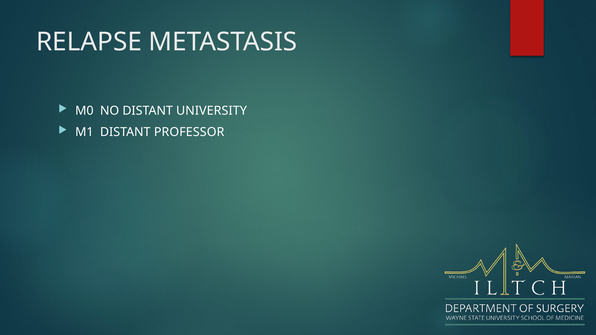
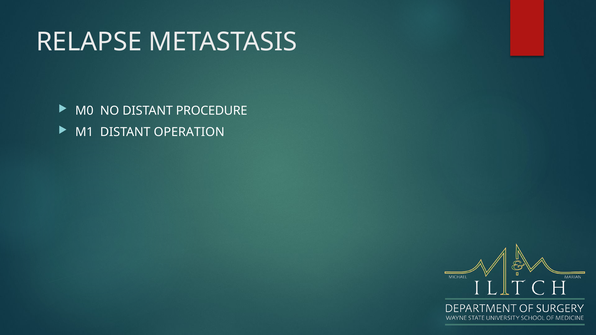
UNIVERSITY: UNIVERSITY -> PROCEDURE (212, 111)
PROFESSOR: PROFESSOR -> OPERATION (189, 132)
